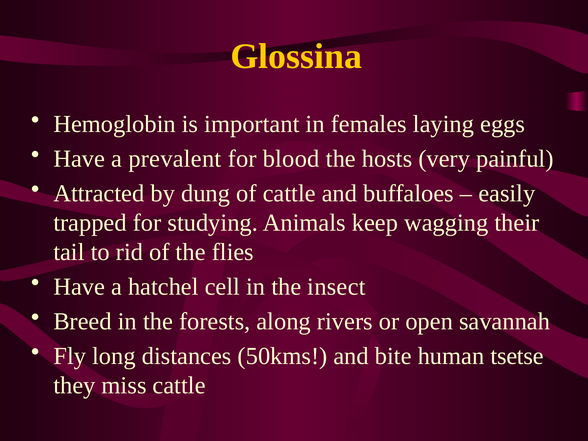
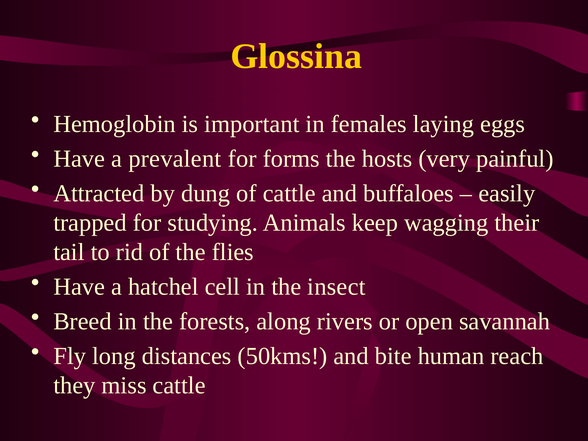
blood: blood -> forms (291, 159)
tsetse: tsetse -> reach (517, 356)
